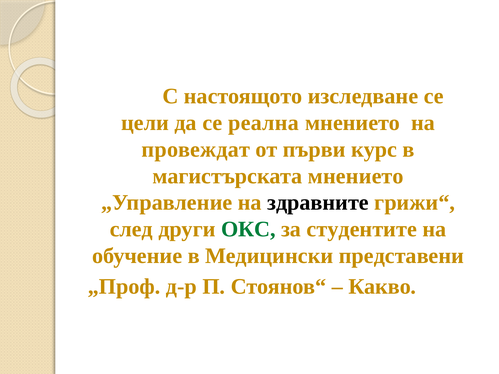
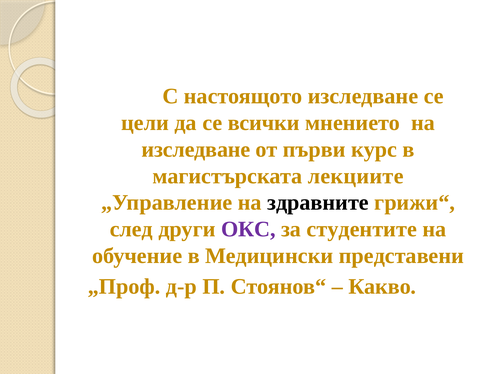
реална: реална -> всички (264, 123)
провеждат: провеждат -> изследване (196, 150)
магистърската мнението: мнението -> лекциите (356, 176)
ОКС colour: green -> purple (248, 229)
